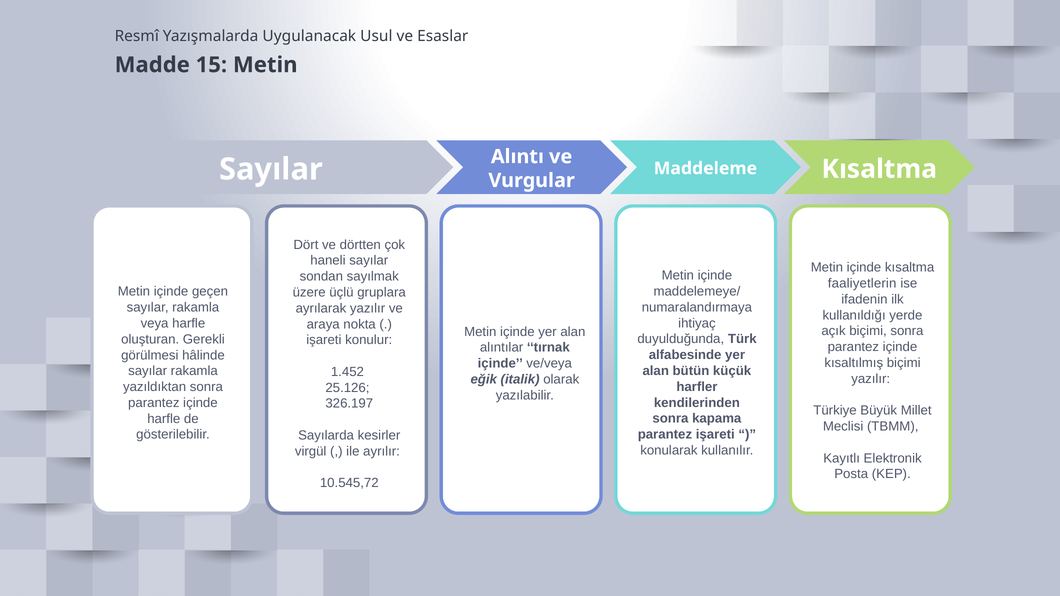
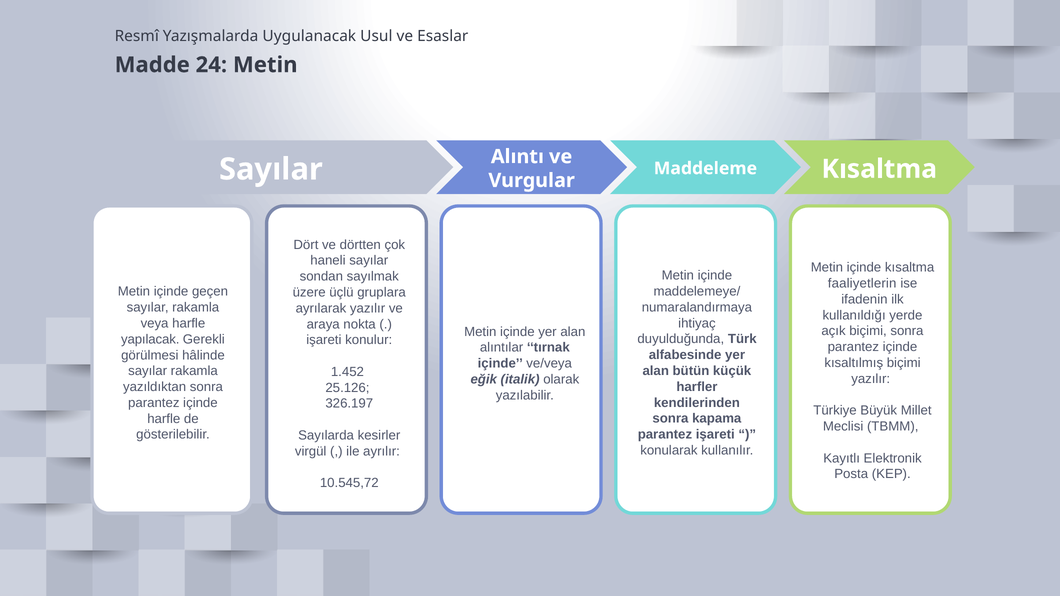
15: 15 -> 24 (211, 65)
oluşturan: oluşturan -> yapılacak (150, 339)
